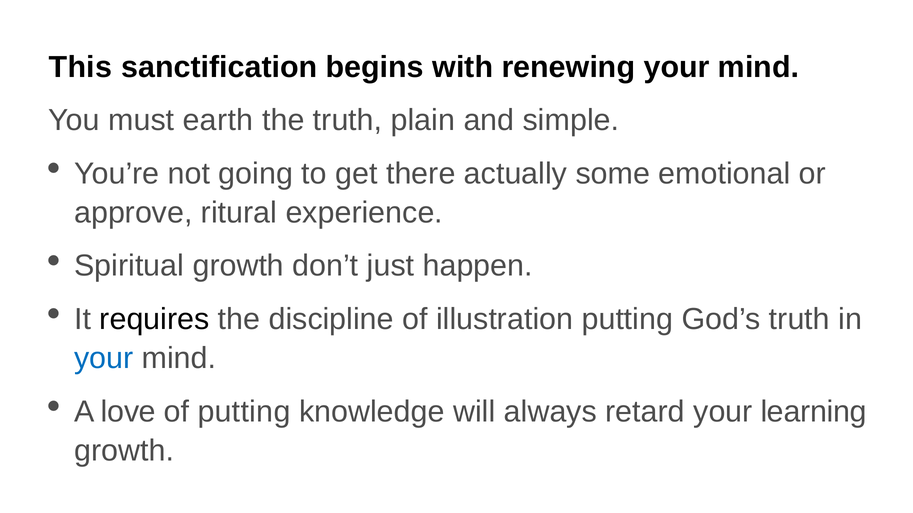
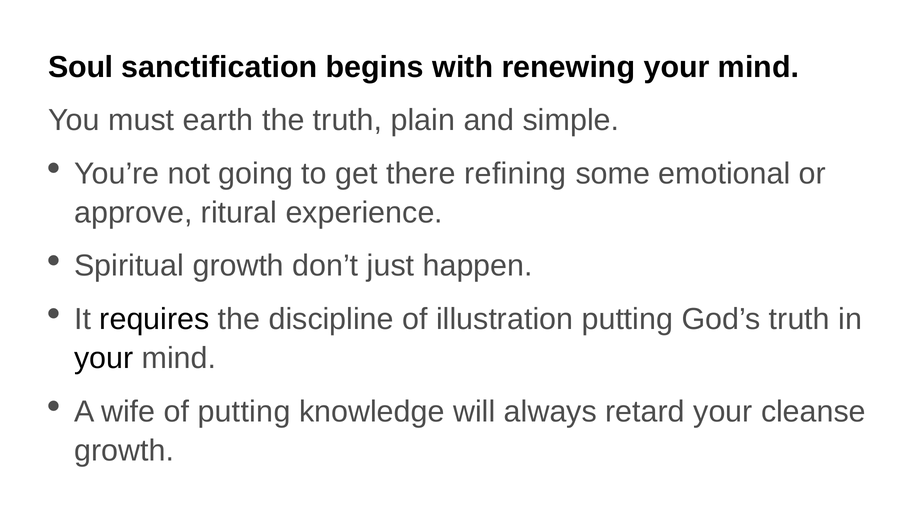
This: This -> Soul (81, 67)
actually: actually -> refining (515, 174)
your colour: blue -> black (104, 359)
love: love -> wife (128, 412)
learning: learning -> cleanse (813, 412)
